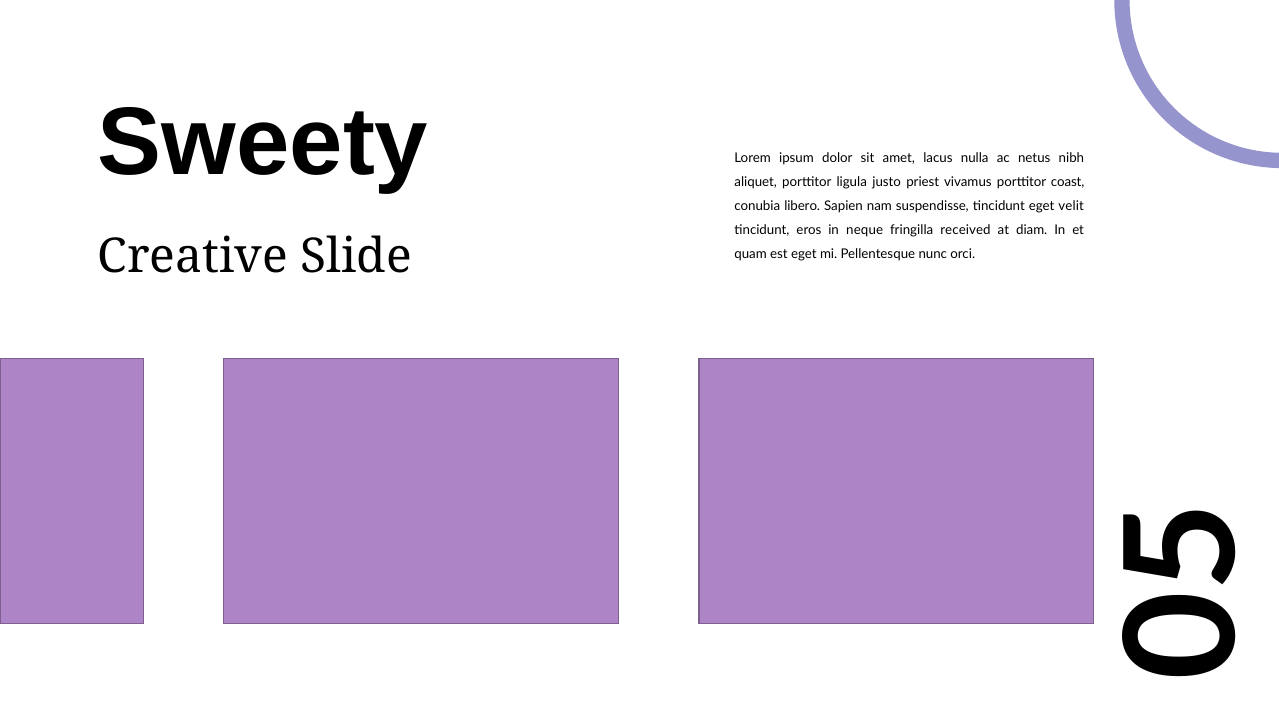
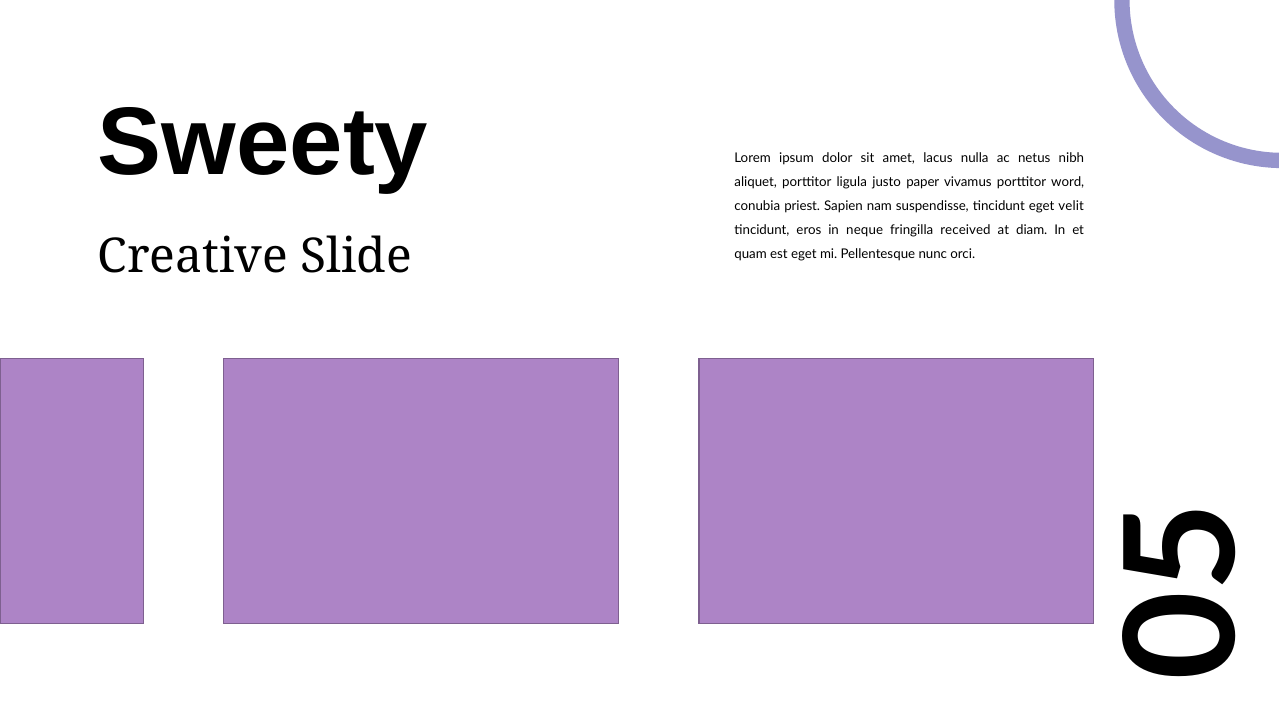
priest: priest -> paper (923, 182)
coast: coast -> word (1068, 182)
libero: libero -> priest (802, 206)
